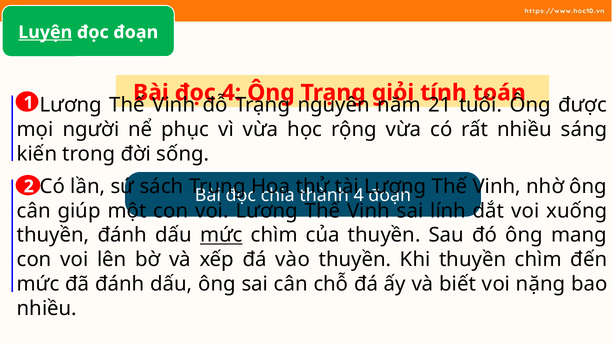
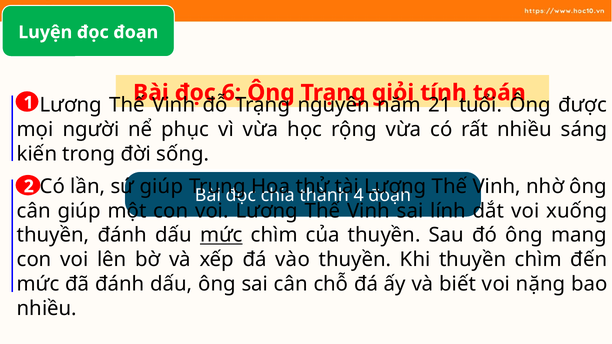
Luyện underline: present -> none (45, 32)
4: 4 -> 6 (231, 93)
sứ sách: sách -> giúp (162, 186)
